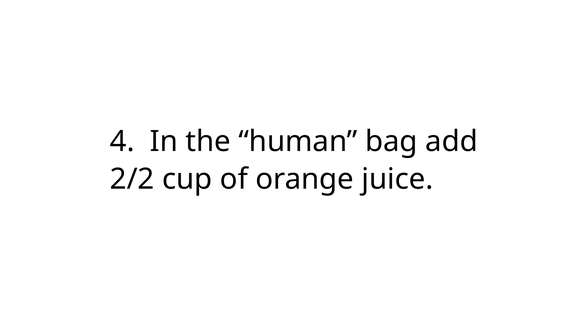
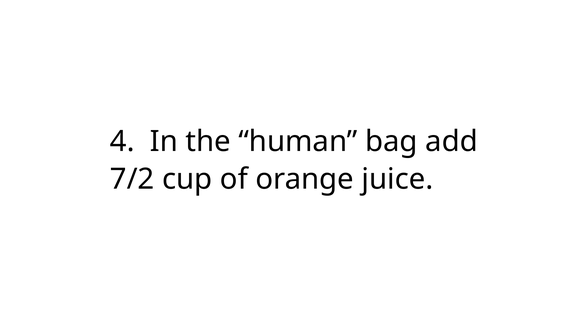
2/2: 2/2 -> 7/2 (132, 179)
